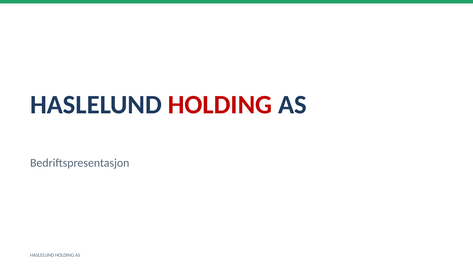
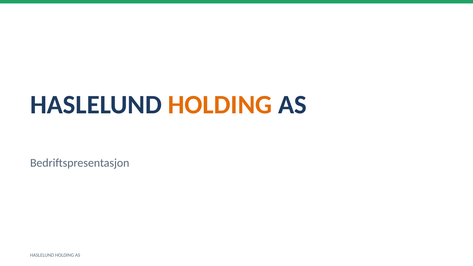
HOLDING colour: red -> orange (220, 105)
